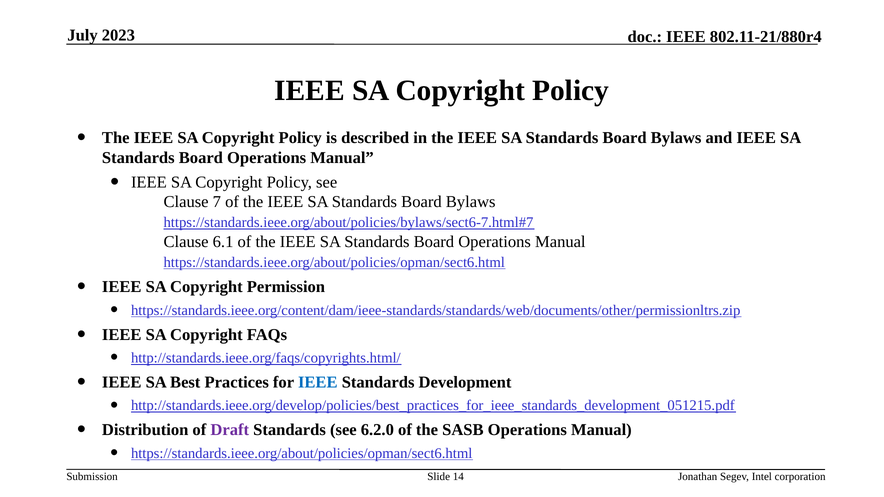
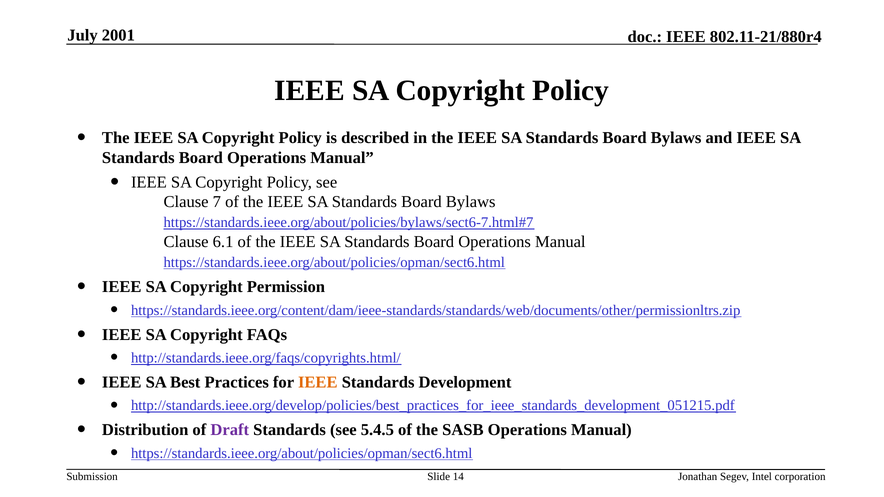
2023: 2023 -> 2001 (118, 35)
IEEE colour: blue -> orange (318, 382)
6.2.0: 6.2.0 -> 5.4.5 (377, 430)
